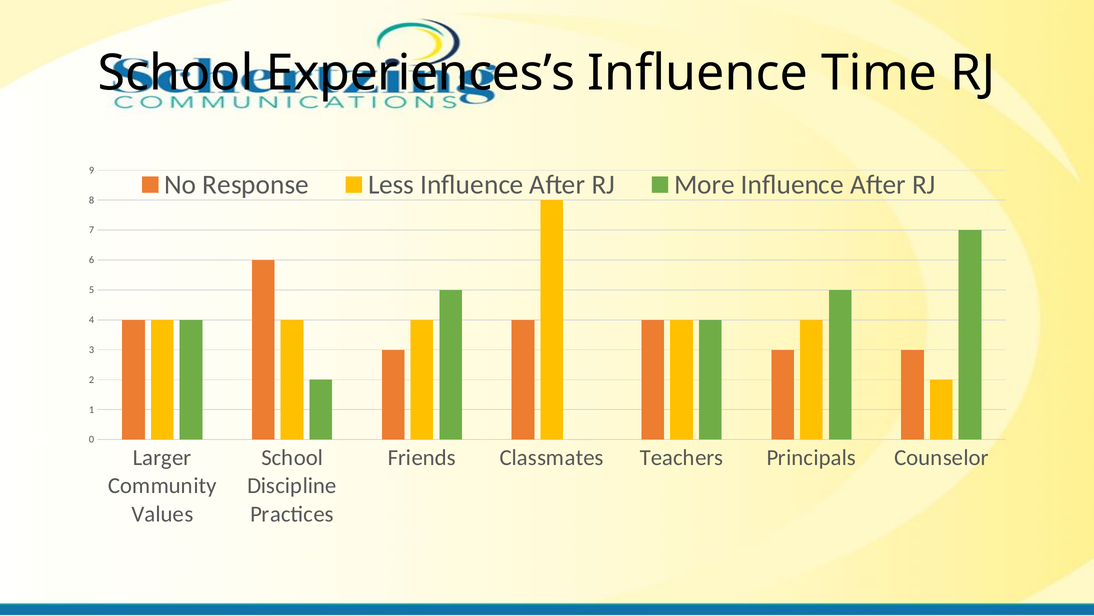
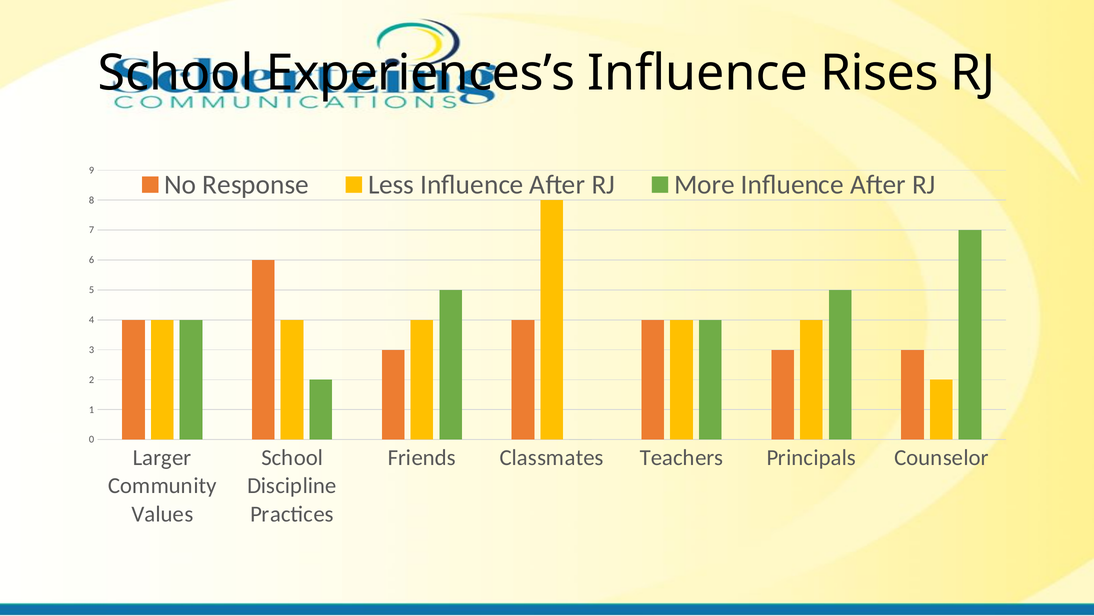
Time: Time -> Rises (879, 73)
